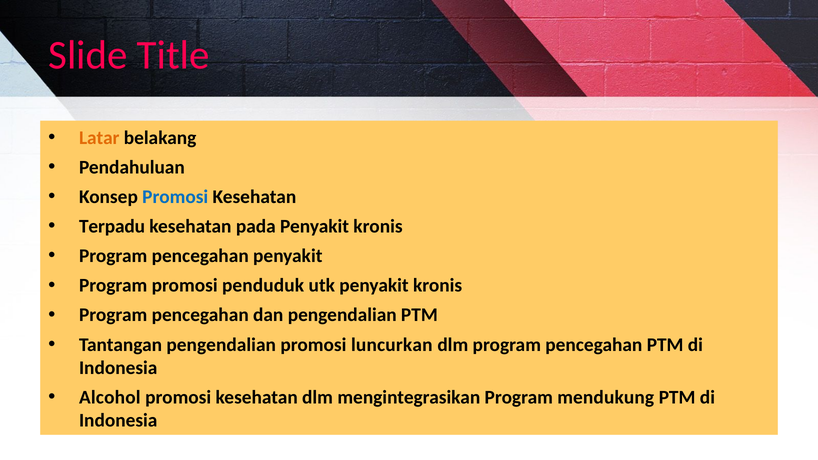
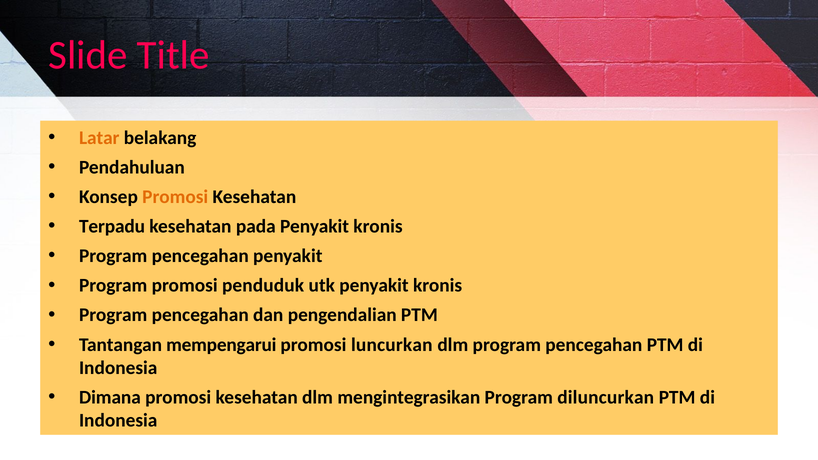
Promosi colour: blue -> orange (175, 197)
Tantangan pengendalian: pengendalian -> mempengarui (221, 345)
Alcohol: Alcohol -> Dimana (110, 398)
mendukung: mendukung -> diluncurkan (606, 398)
